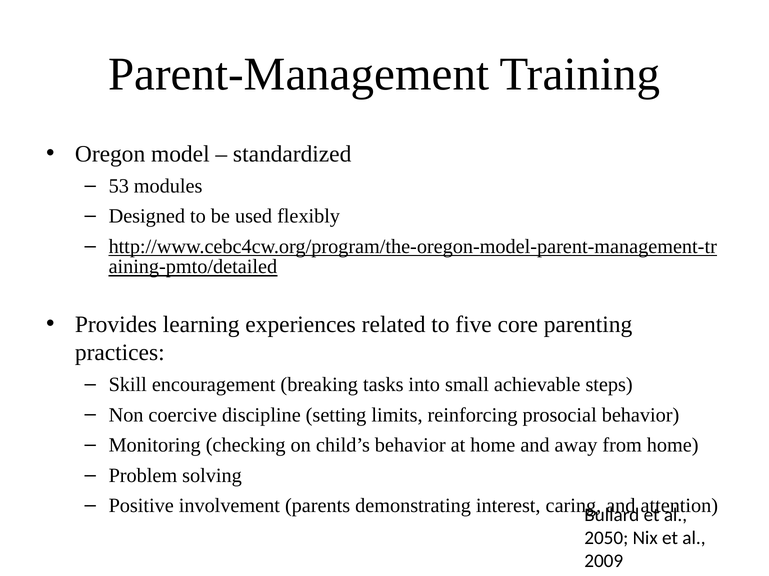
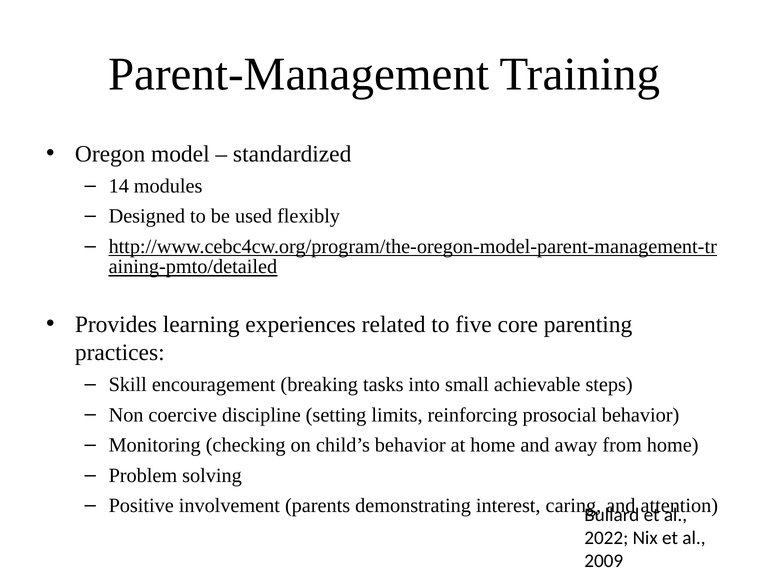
53: 53 -> 14 (119, 186)
2050: 2050 -> 2022 (606, 539)
